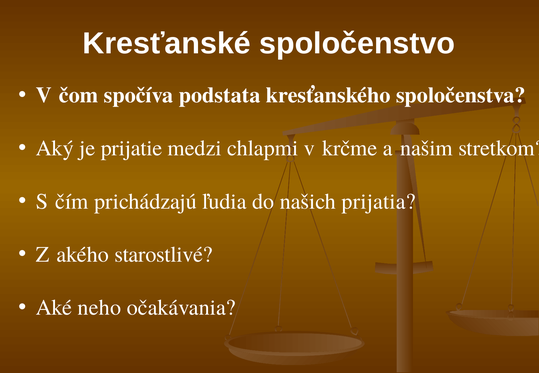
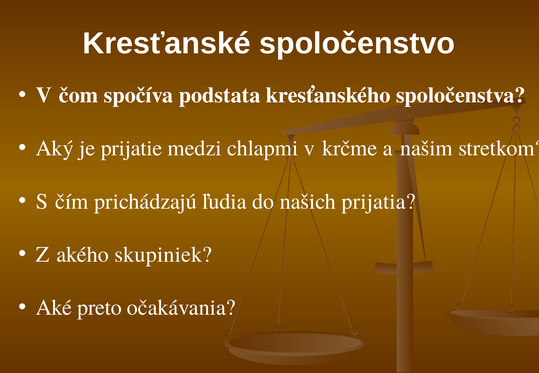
starostlivé: starostlivé -> skupiniek (163, 255)
neho: neho -> preto (100, 308)
